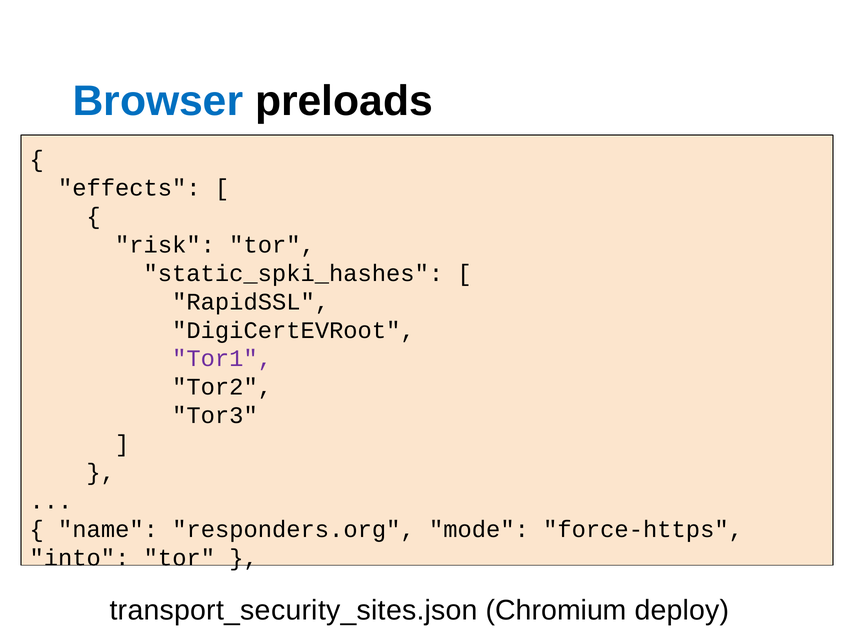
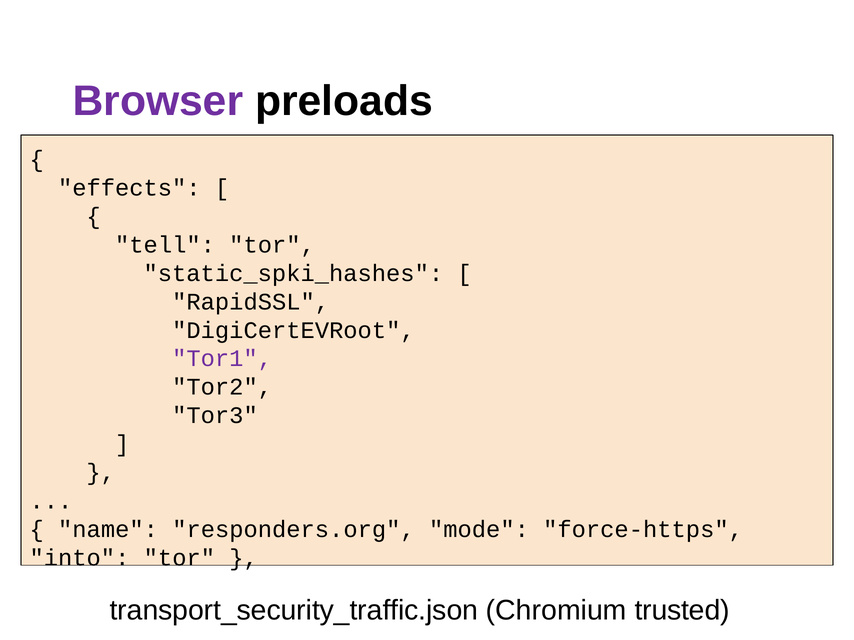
Browser colour: blue -> purple (158, 101)
risk: risk -> tell (165, 245)
transport_security_sites.json: transport_security_sites.json -> transport_security_traffic.json (294, 611)
deploy: deploy -> trusted (682, 611)
